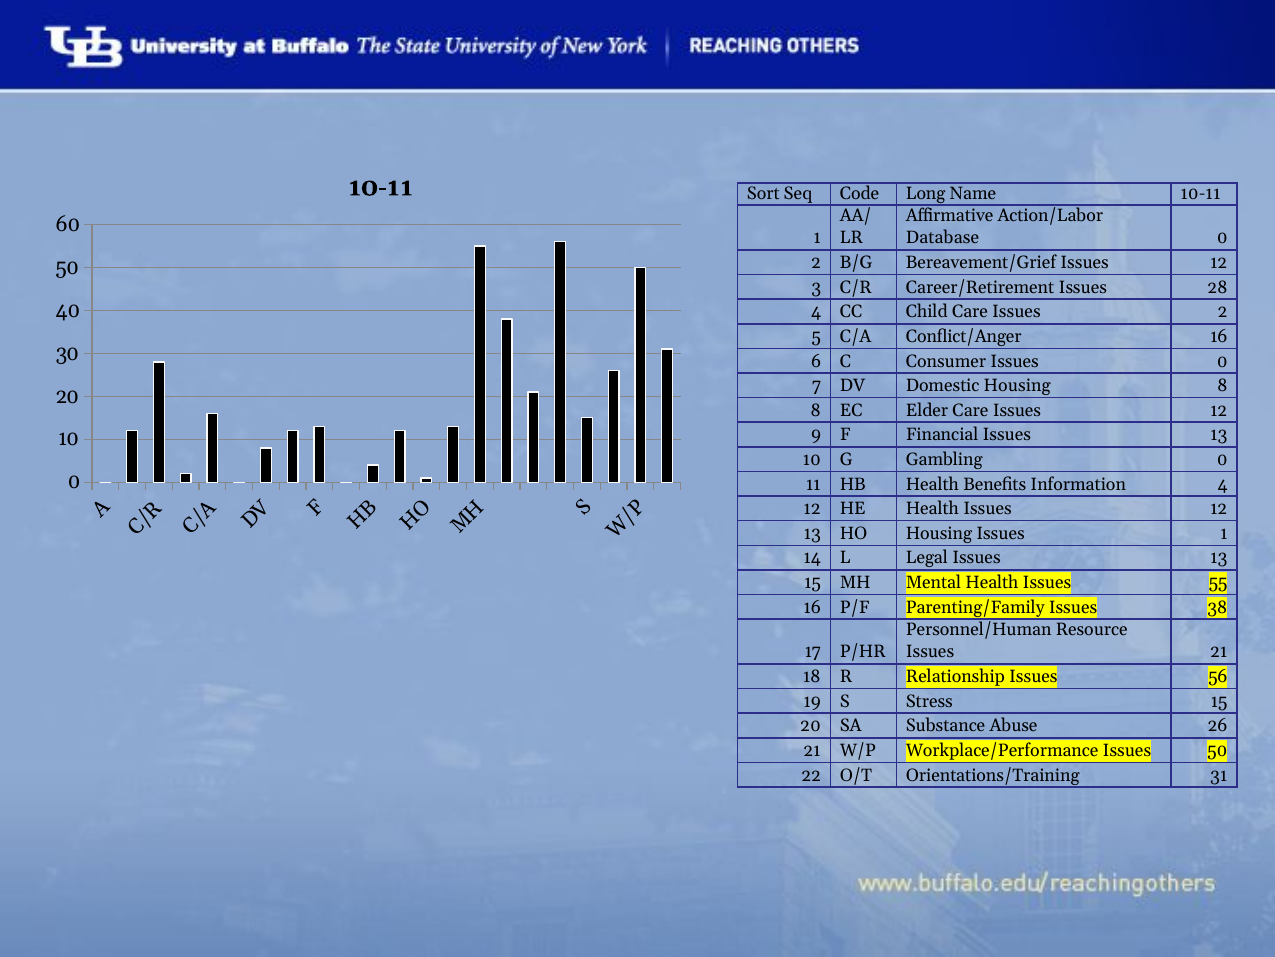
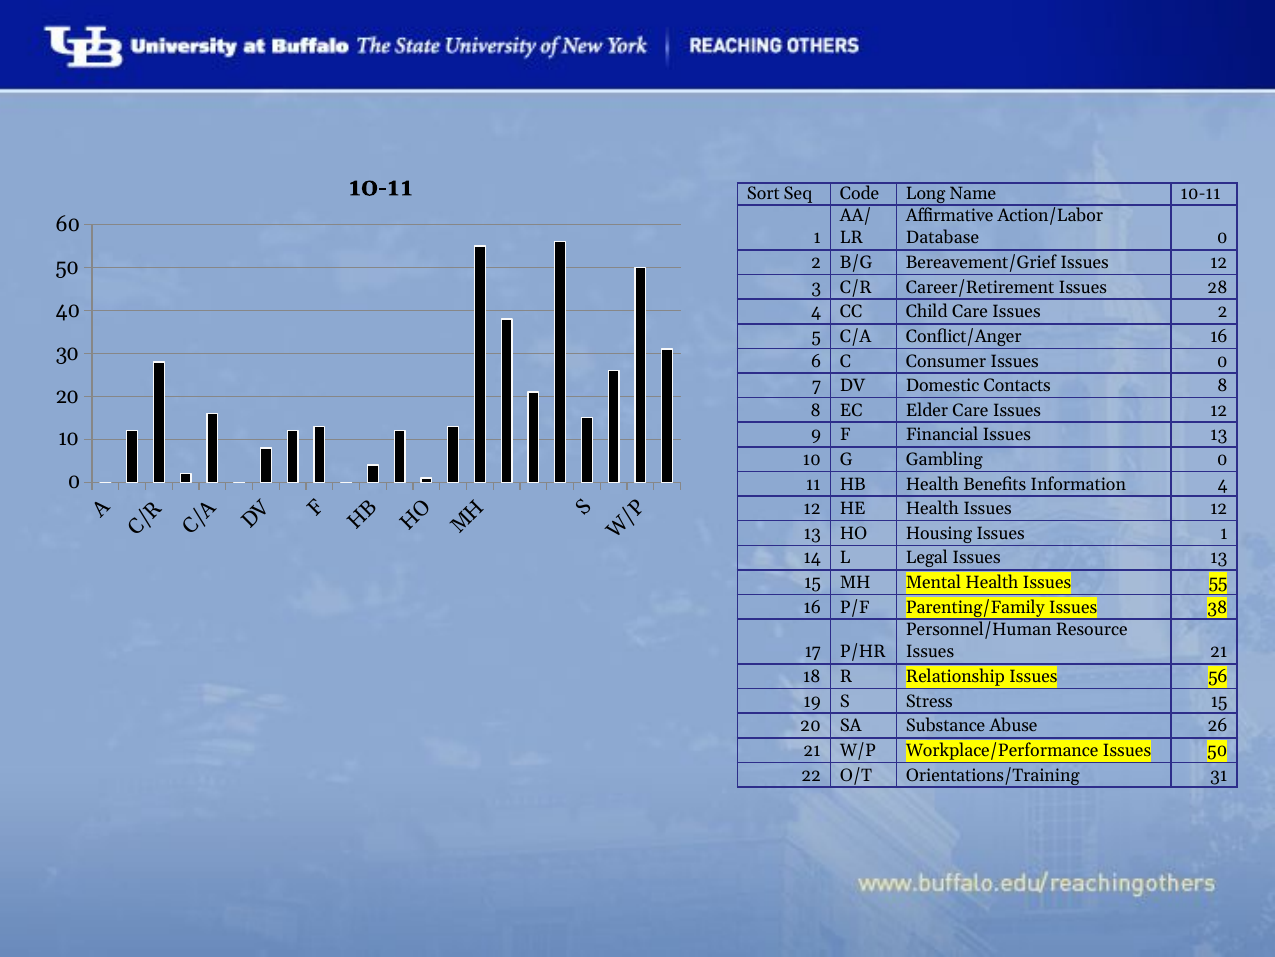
Domestic Housing: Housing -> Contacts (1017, 385)
